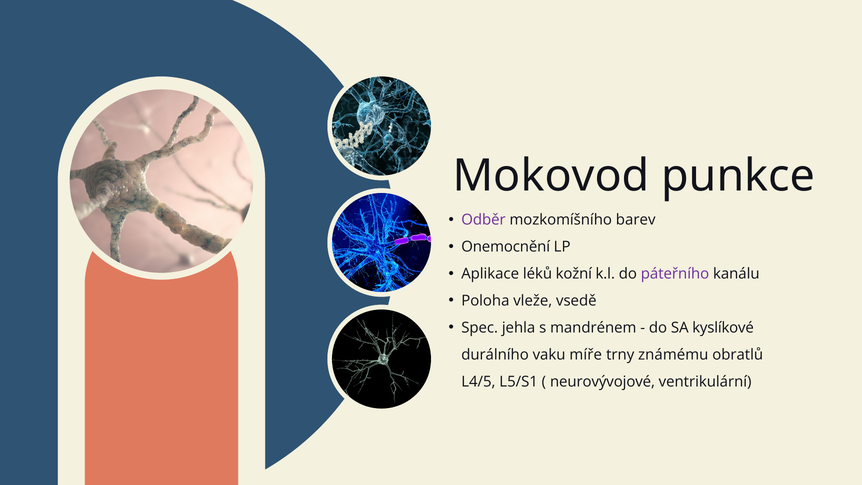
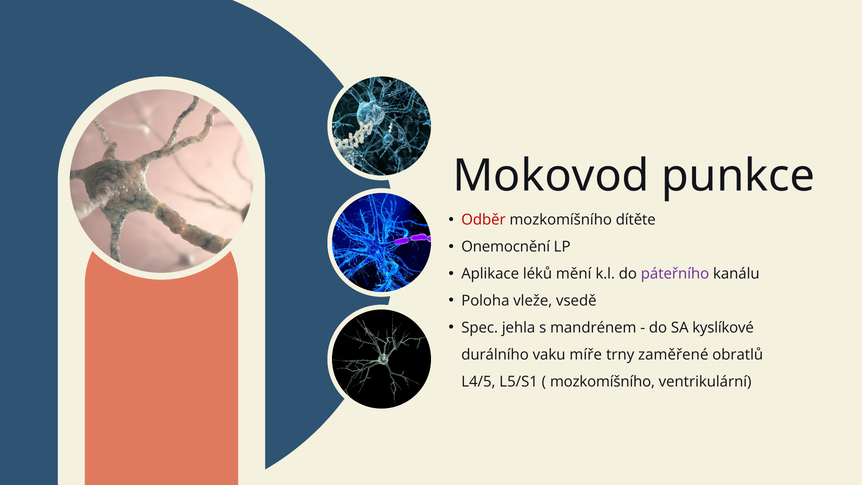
Odběr colour: purple -> red (483, 220)
barev: barev -> dítěte (636, 220)
kožní: kožní -> mění (574, 274)
známému: známému -> zaměřené (673, 355)
neurovývojové: neurovývojové -> mozkomíšního (602, 382)
